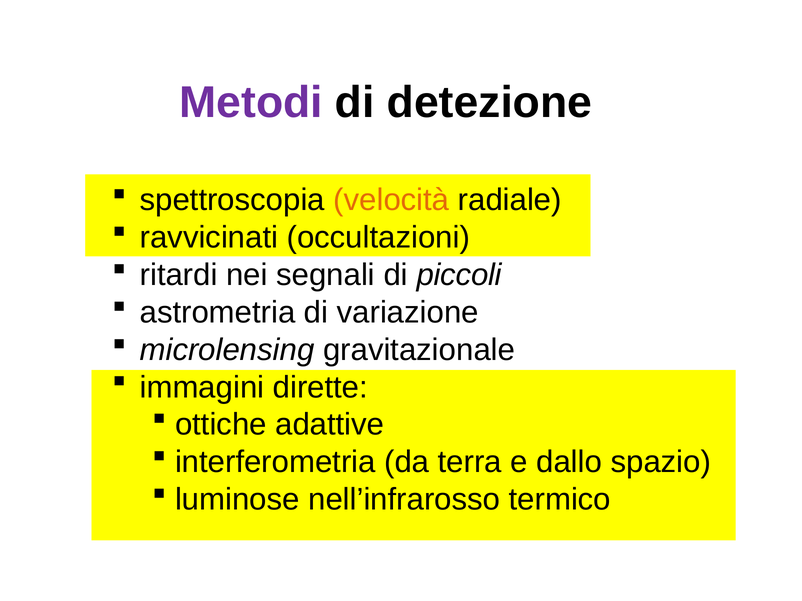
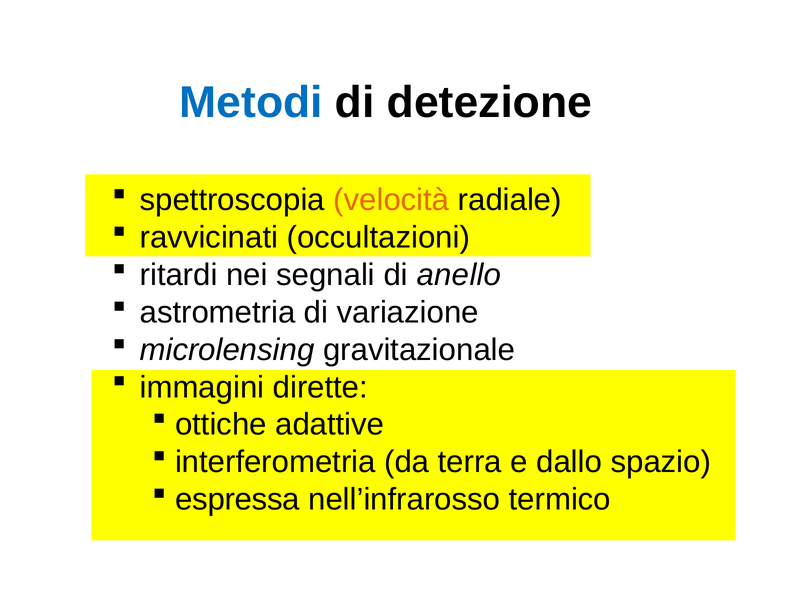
Metodi colour: purple -> blue (251, 103)
piccoli: piccoli -> anello (459, 275)
luminose: luminose -> espressa (237, 500)
